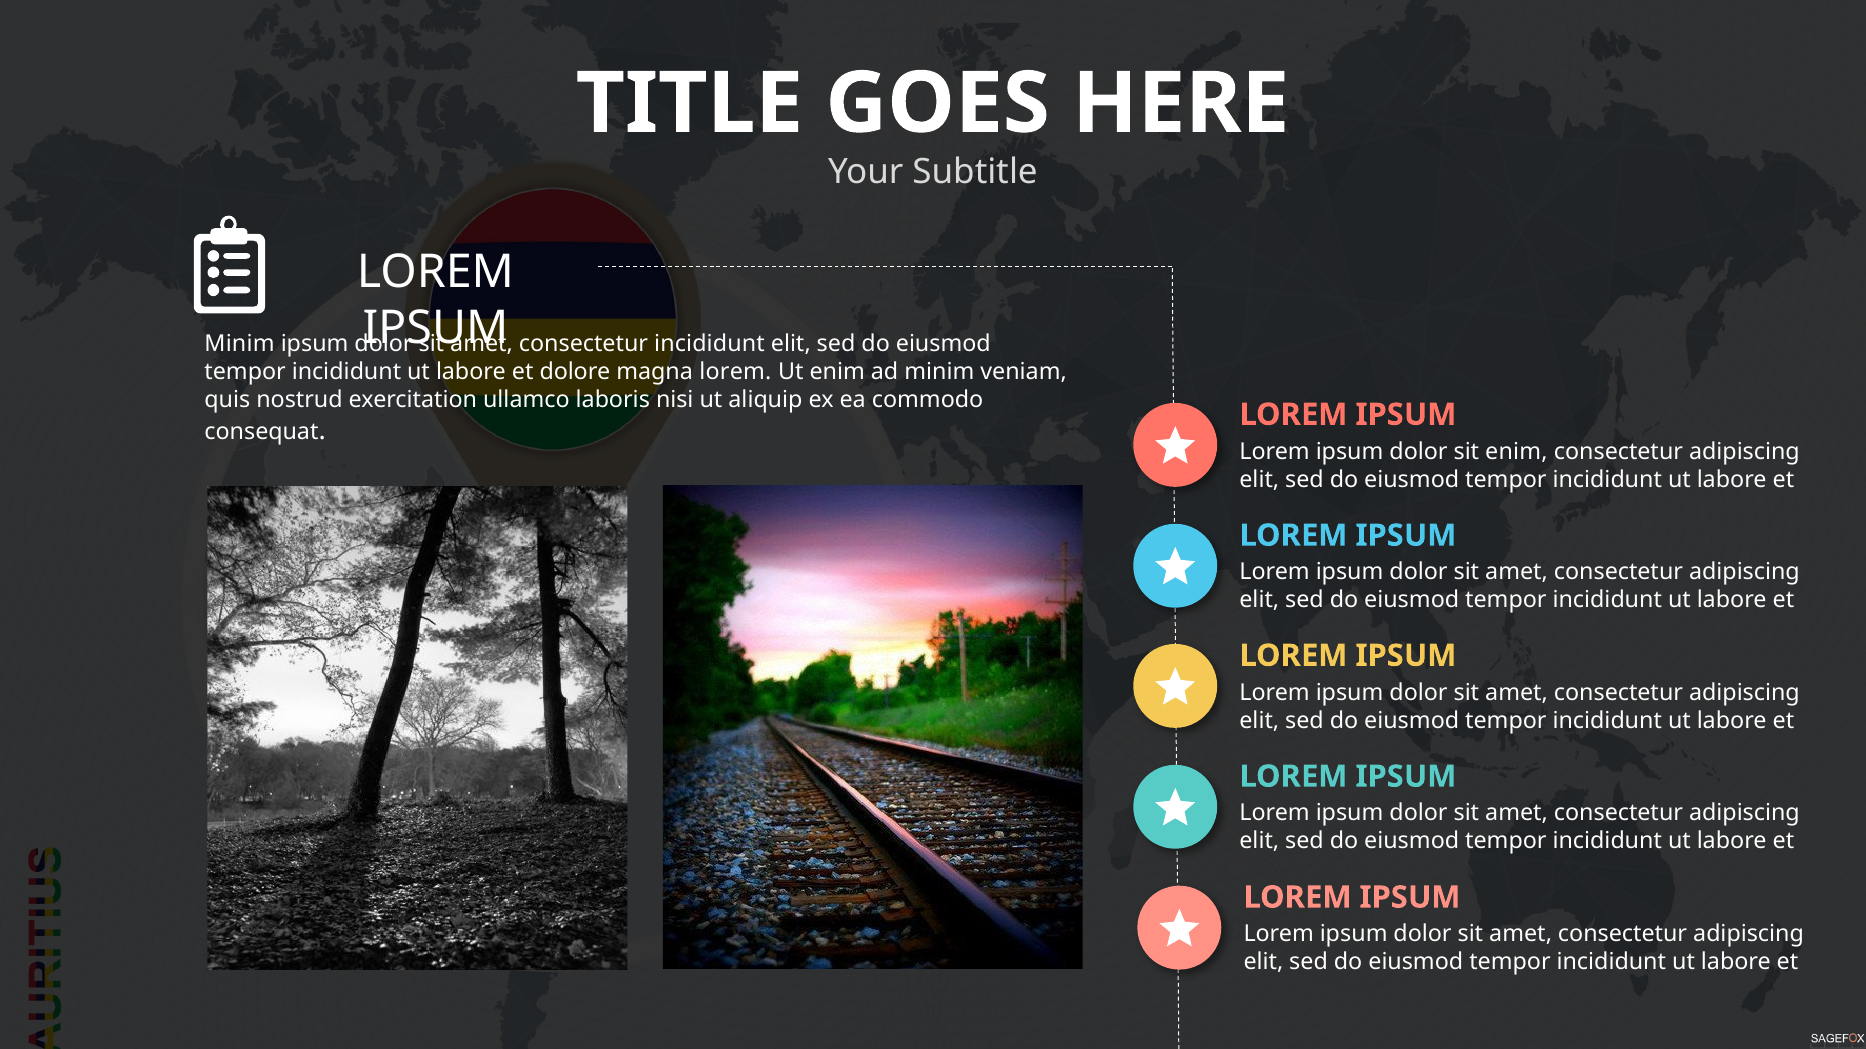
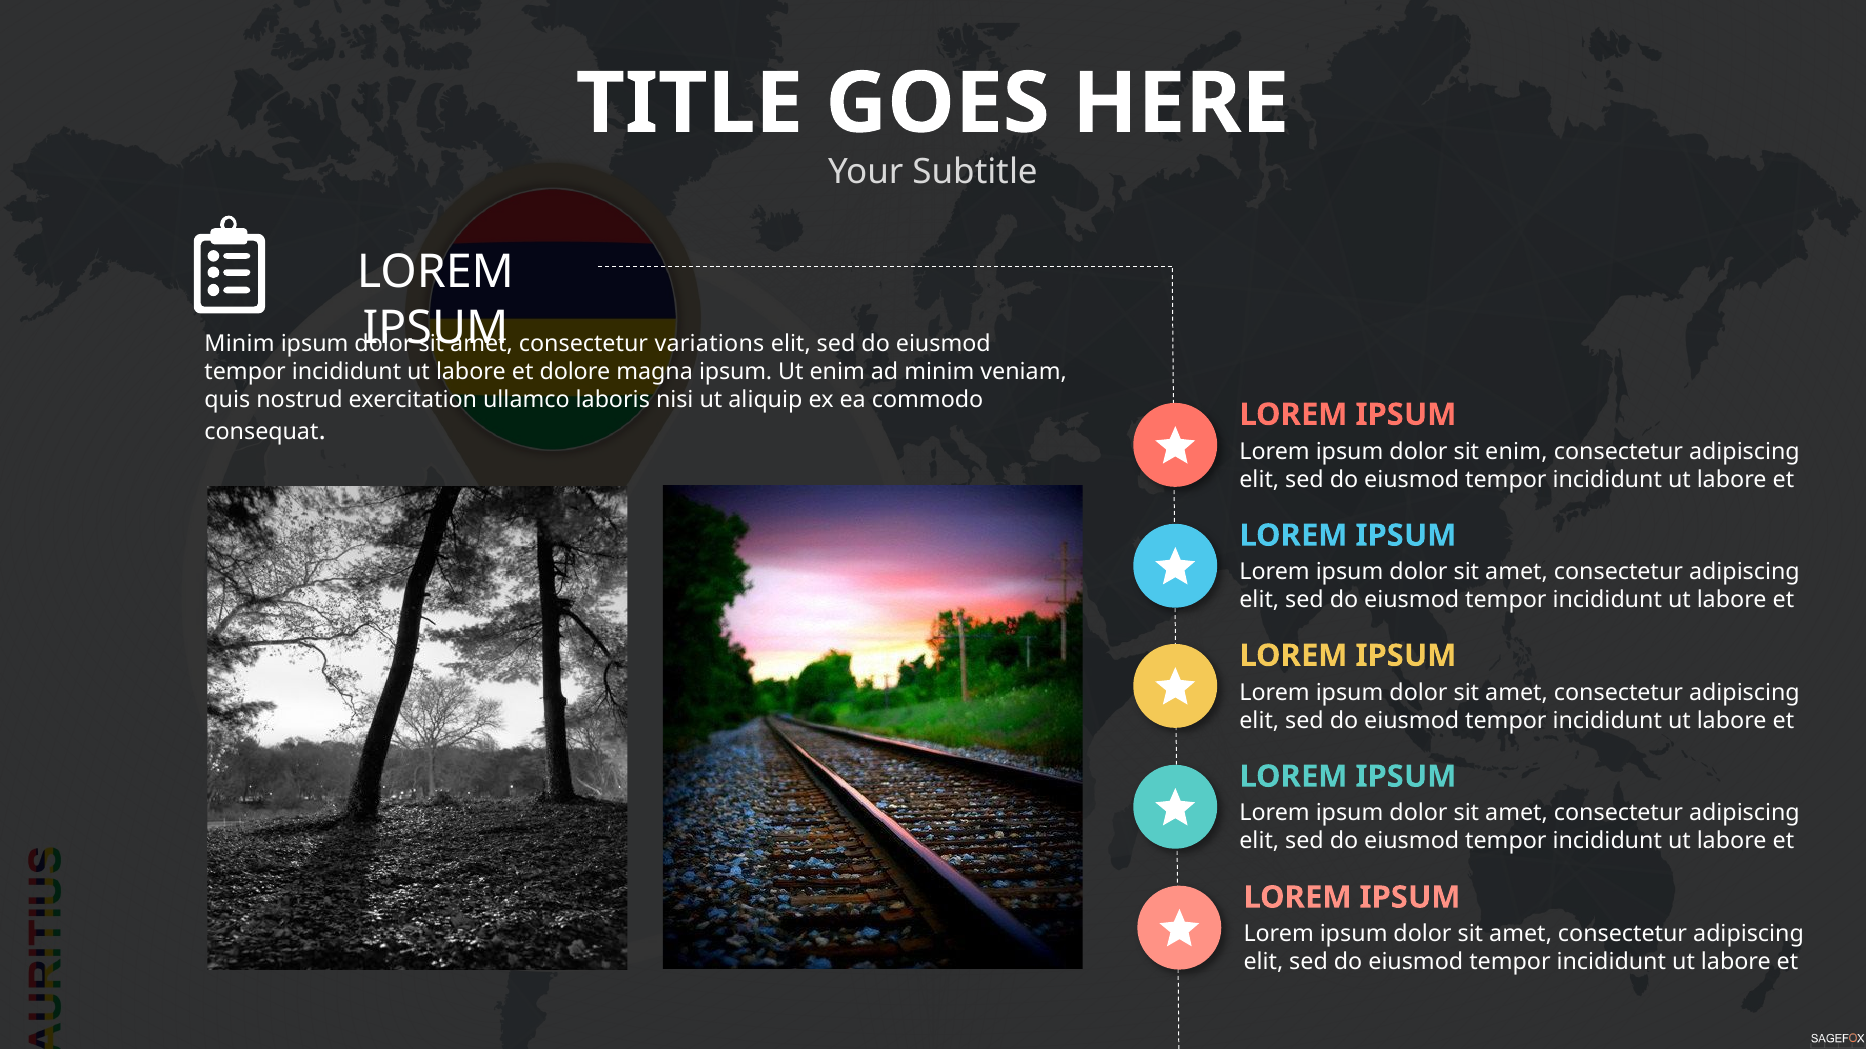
consectetur incididunt: incididunt -> variations (709, 344)
magna lorem: lorem -> ipsum (736, 372)
